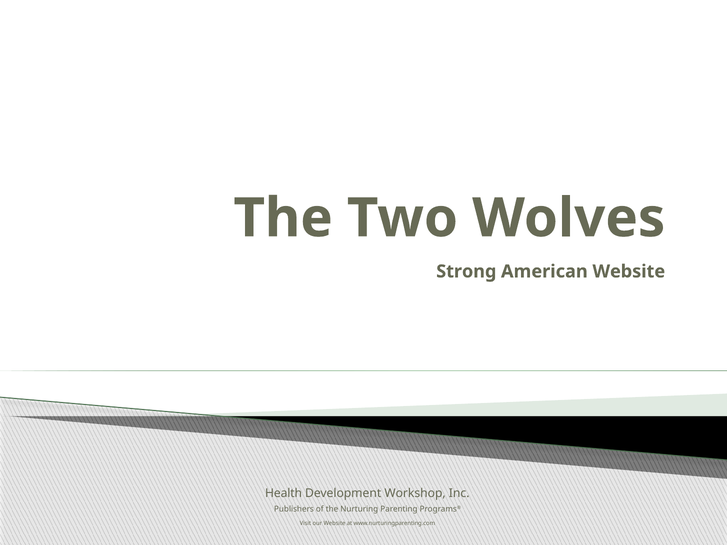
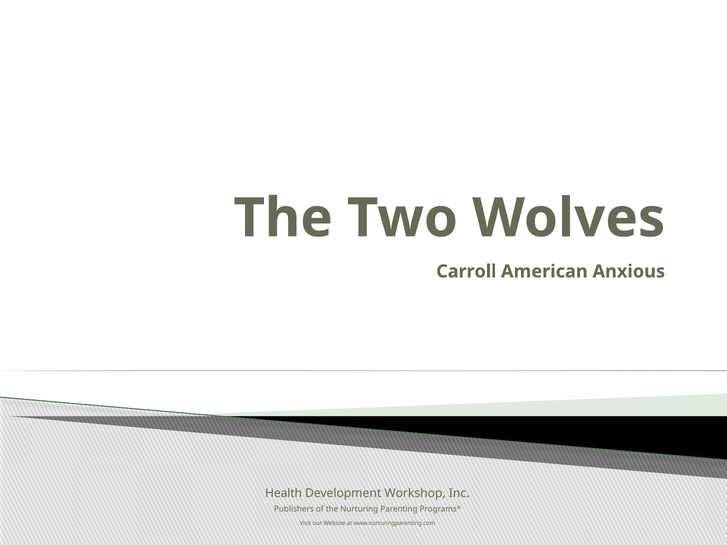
Strong: Strong -> Carroll (466, 272)
American Website: Website -> Anxious (629, 272)
